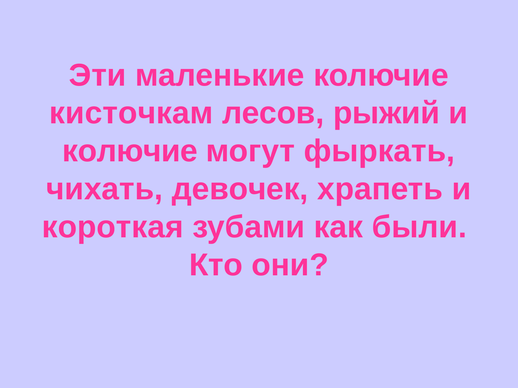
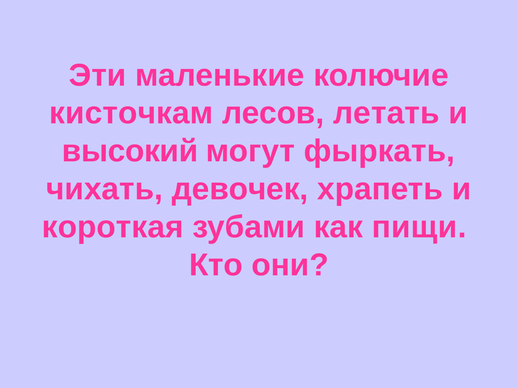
рыжий: рыжий -> летать (386, 113)
колючие: колючие -> высокий (130, 151)
были: были -> пищи (419, 227)
